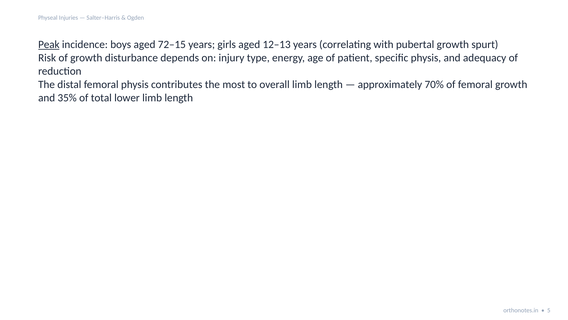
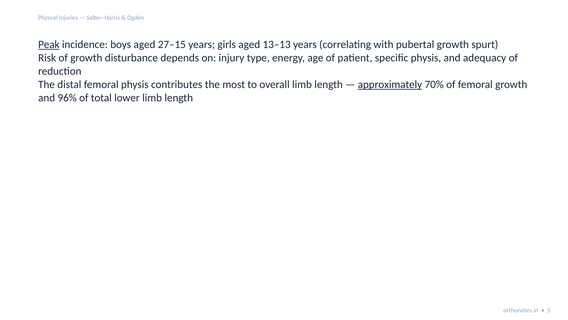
72–15: 72–15 -> 27–15 (172, 45)
12–13: 12–13 -> 13–13 (277, 45)
approximately underline: none -> present (390, 84)
35%: 35% -> 96% (67, 98)
